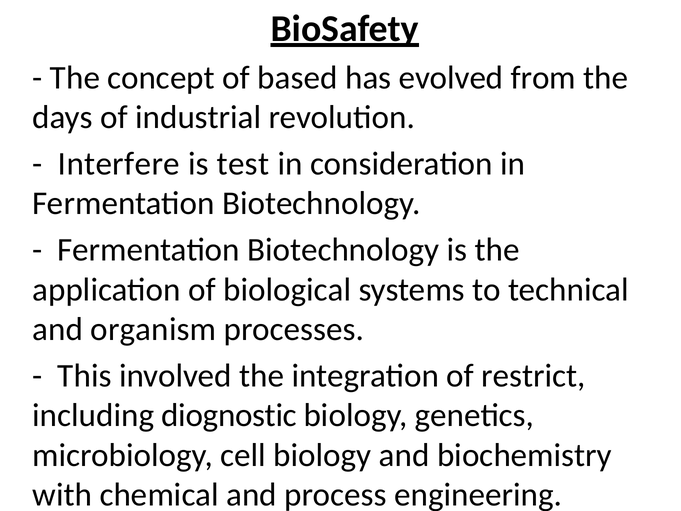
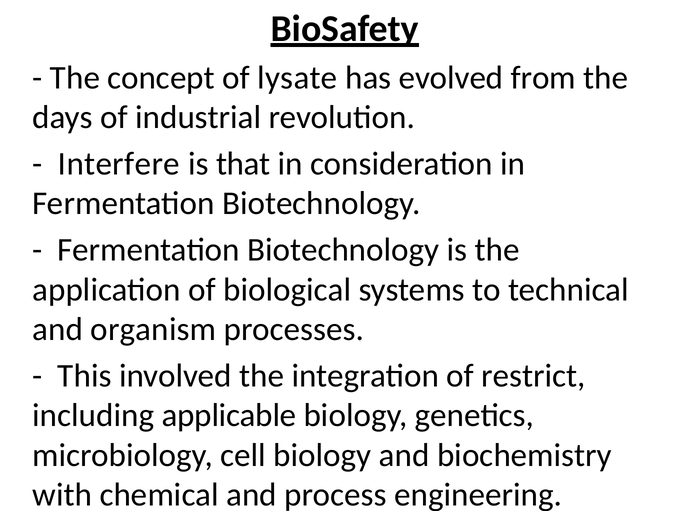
based: based -> lysate (297, 78)
test: test -> that (243, 164)
diognostic: diognostic -> applicable (229, 415)
